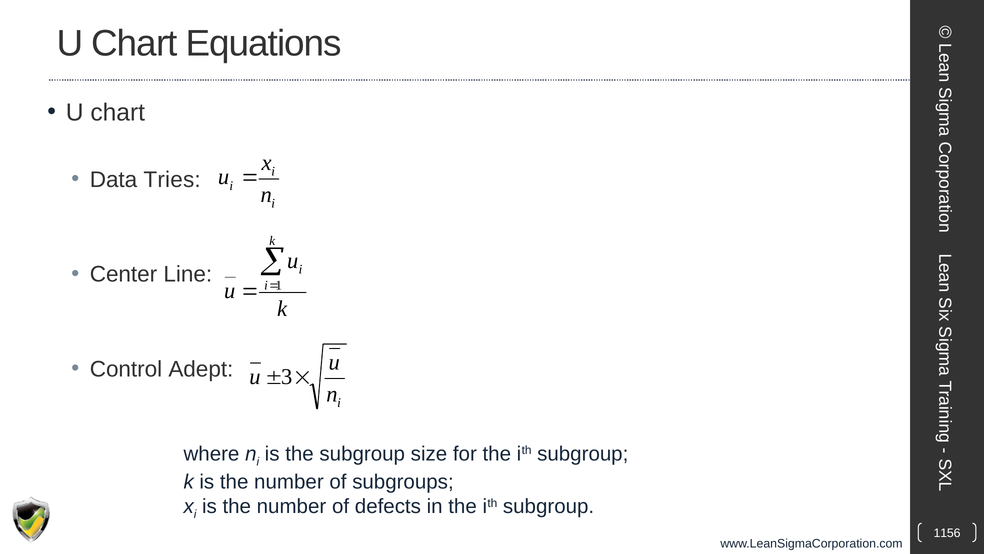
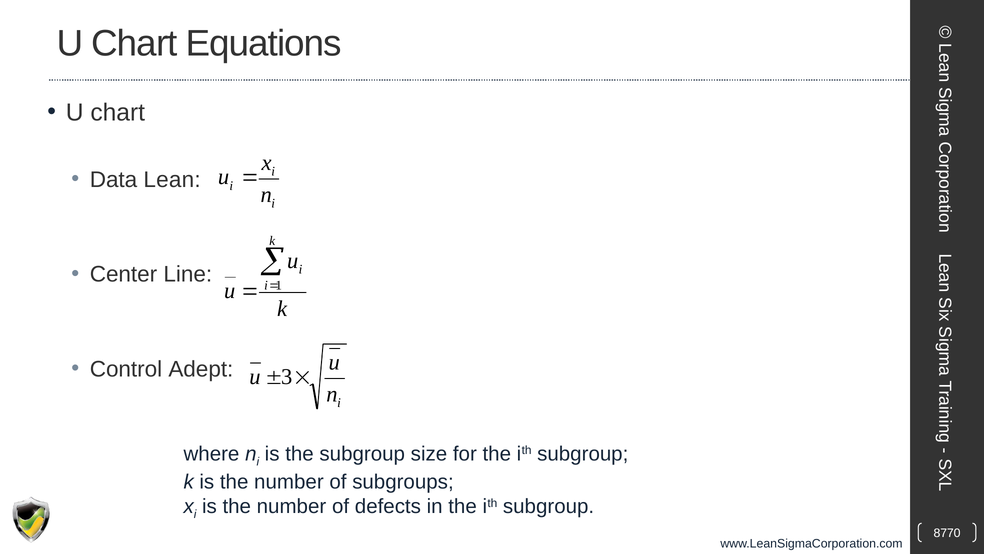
Tries: Tries -> Lean (172, 179)
1156: 1156 -> 8770 (947, 533)
